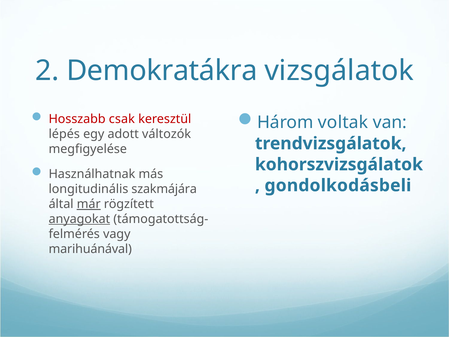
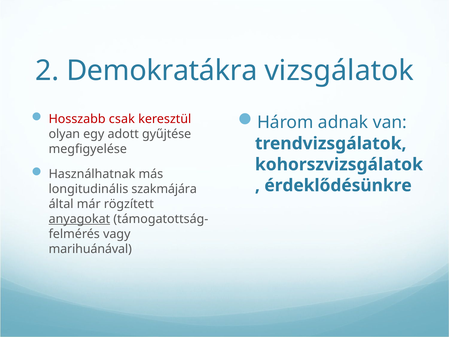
voltak: voltak -> adnak (343, 122)
lépés: lépés -> olyan (64, 134)
változók: változók -> gyűjtése (167, 134)
gondolkodásbeli: gondolkodásbeli -> érdeklődésünkre (338, 185)
már underline: present -> none (89, 204)
